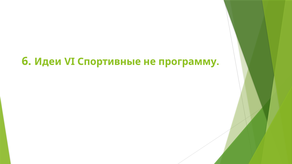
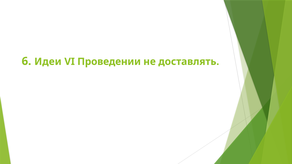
Спортивные: Спортивные -> Проведении (109, 62)
программу: программу -> доставлять (189, 62)
